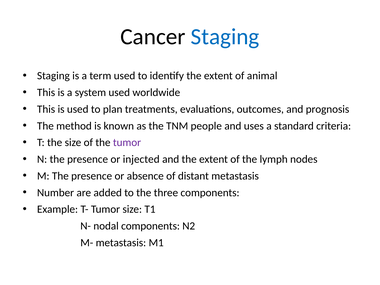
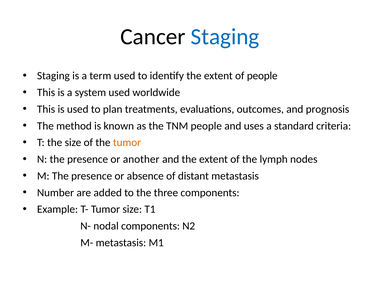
of animal: animal -> people (262, 76)
tumor colour: purple -> orange (127, 143)
injected: injected -> another (141, 159)
